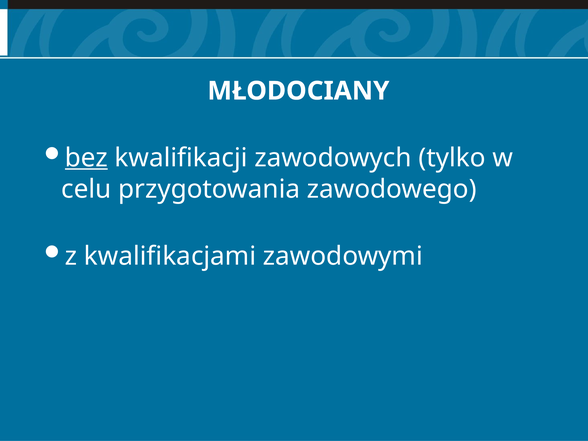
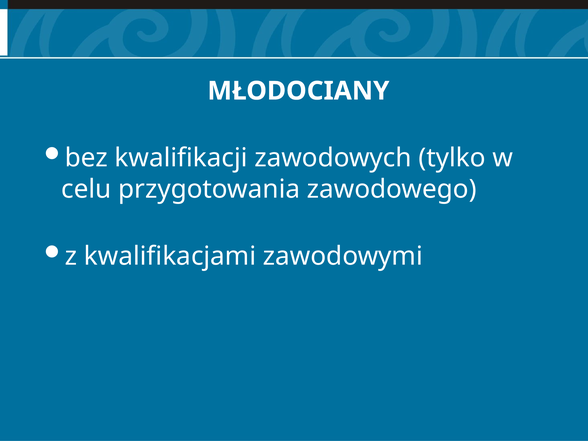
bez underline: present -> none (86, 158)
